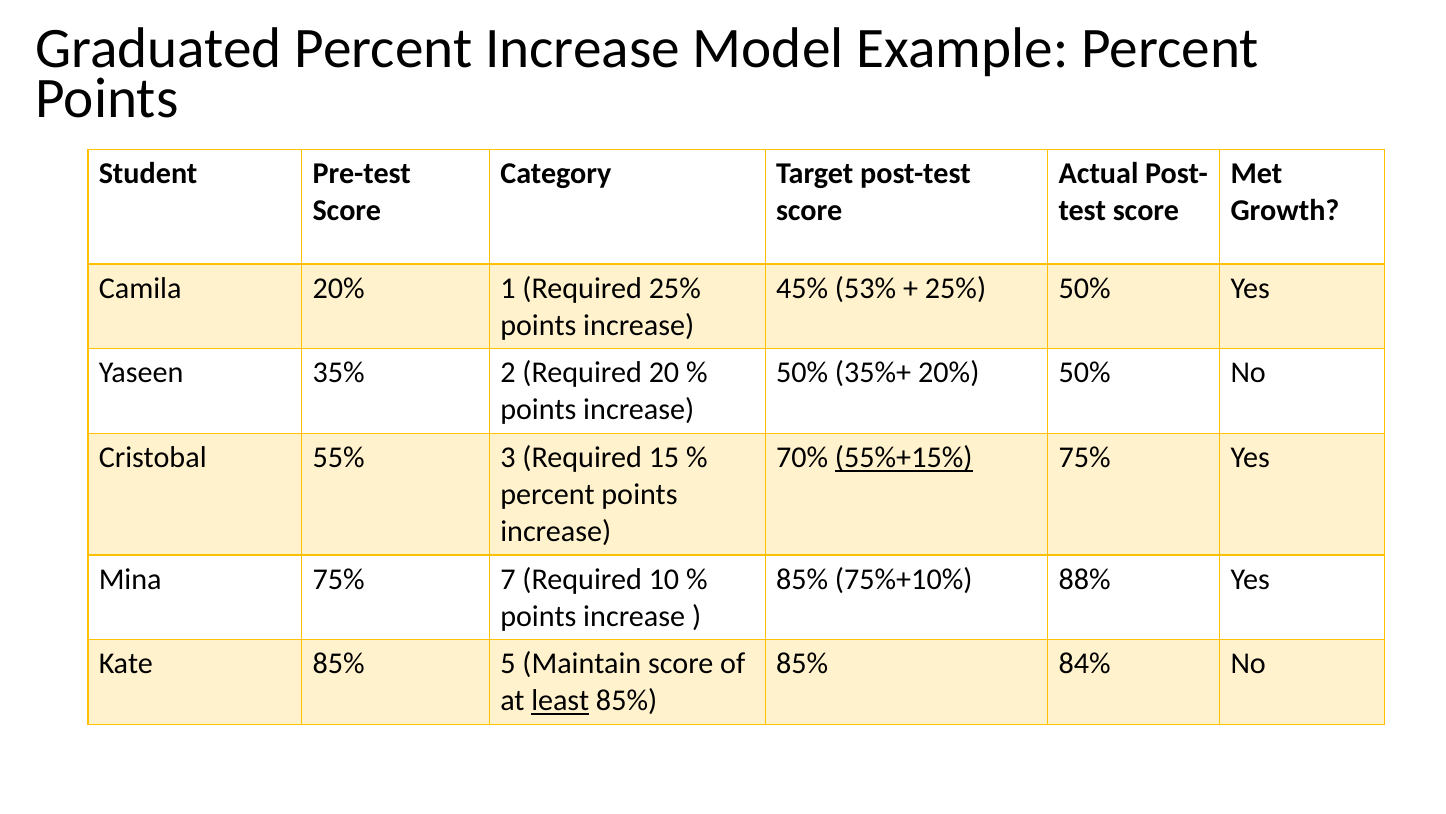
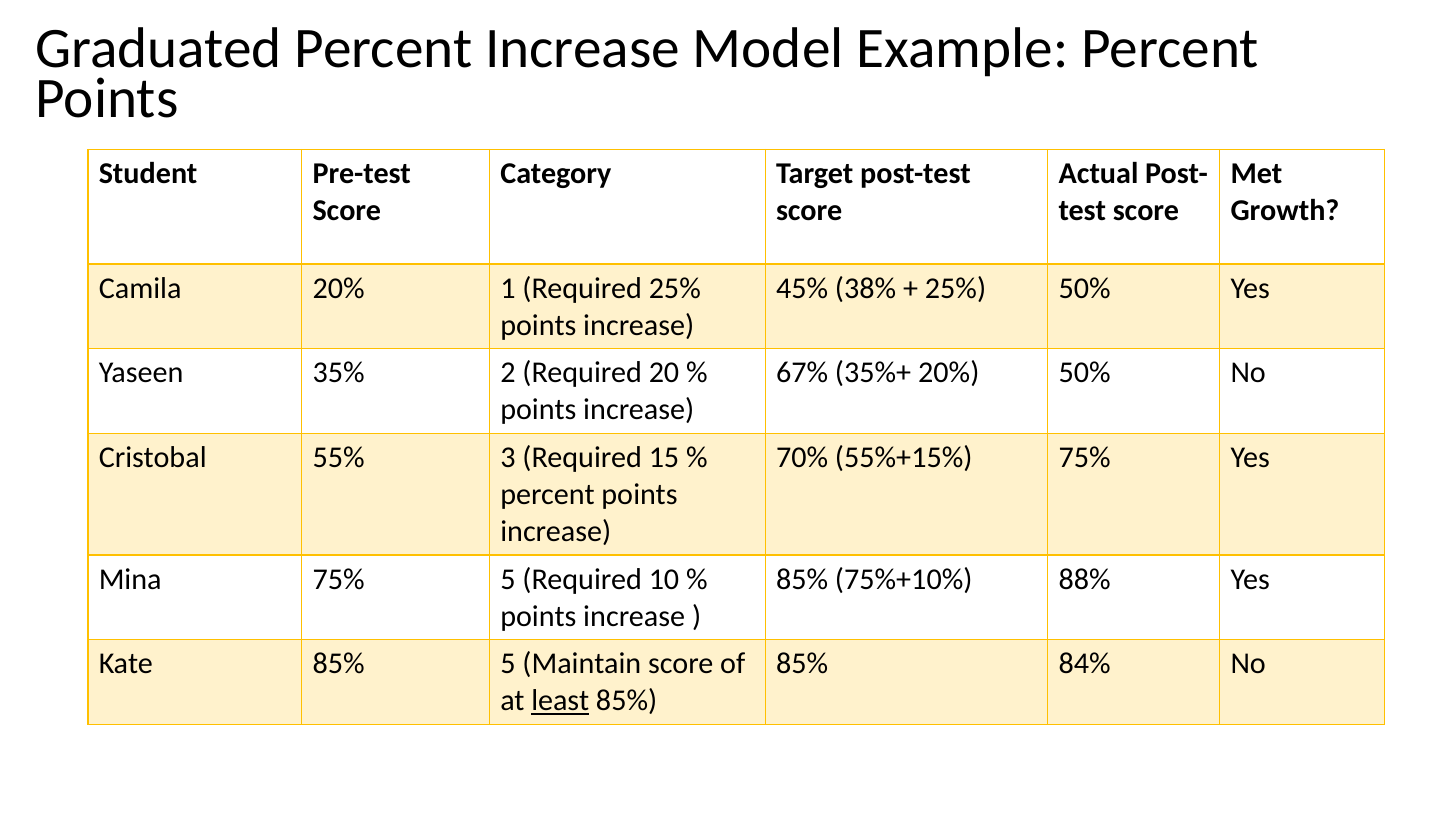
53%: 53% -> 38% (866, 288)
50%: 50% -> 67% (802, 373)
55%+15% underline: present -> none (904, 457)
75% 7: 7 -> 5 (508, 579)
